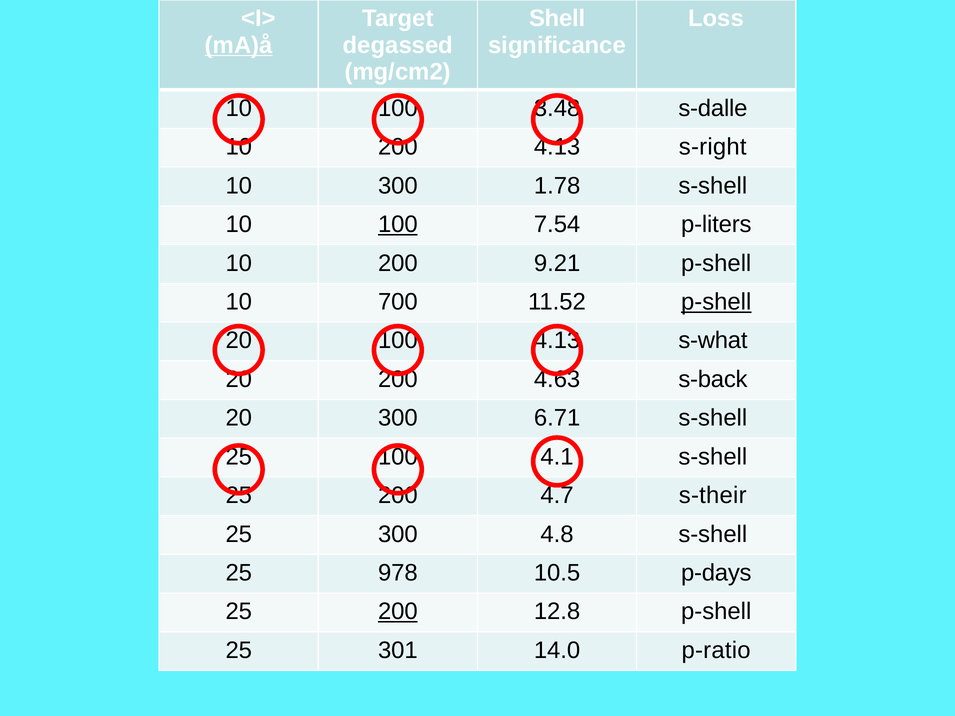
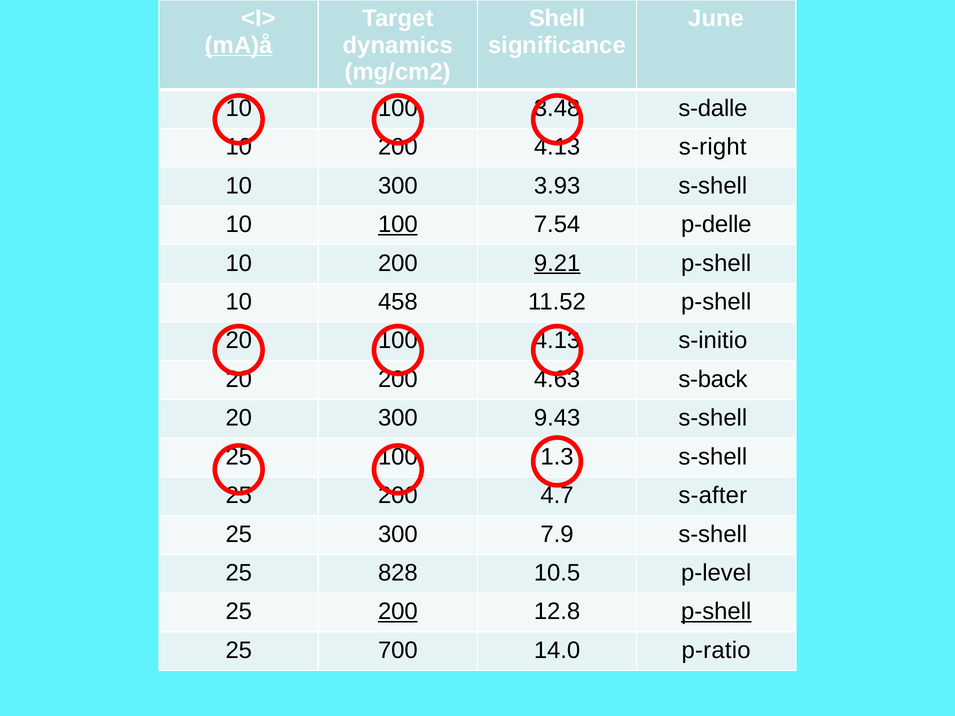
Loss: Loss -> June (716, 19)
degassed: degassed -> dynamics (398, 45)
1.78: 1.78 -> 3.93 (557, 186)
p-liters: p-liters -> p-delle (716, 225)
9.21 underline: none -> present (557, 263)
700: 700 -> 458 (398, 302)
p-shell underline: present -> none (716, 302)
s-what: s-what -> s-initio (713, 341)
6.71: 6.71 -> 9.43 (557, 418)
4.1: 4.1 -> 1.3 (557, 457)
s-their: s-their -> s-after (713, 496)
4.8: 4.8 -> 7.9 (557, 534)
978: 978 -> 828 (398, 573)
p-days: p-days -> p-level (716, 573)
p-shell underline: none -> present (716, 612)
301: 301 -> 700 (398, 651)
